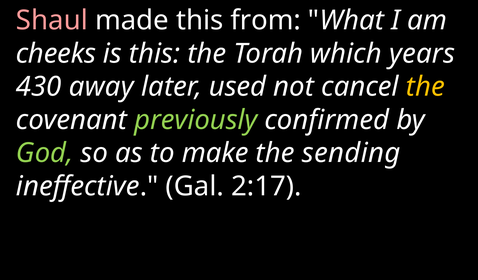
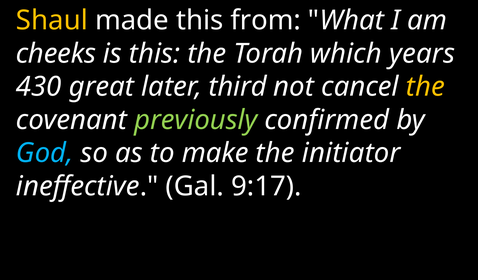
Shaul colour: pink -> yellow (52, 21)
away: away -> great (101, 87)
used: used -> third (238, 87)
God colour: light green -> light blue (45, 153)
sending: sending -> initiator (351, 153)
2:17: 2:17 -> 9:17 (266, 186)
